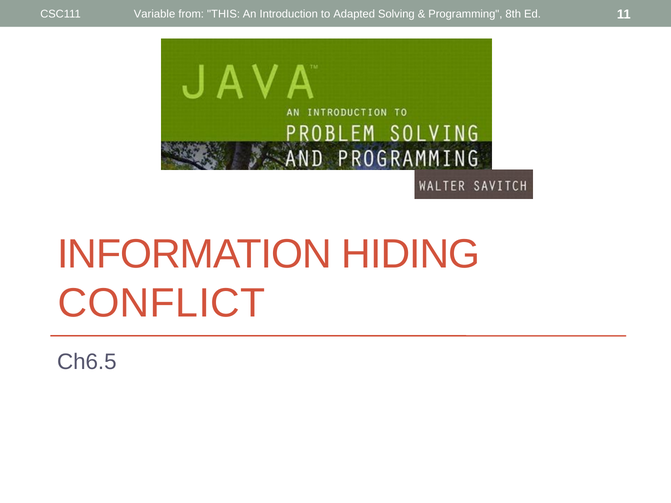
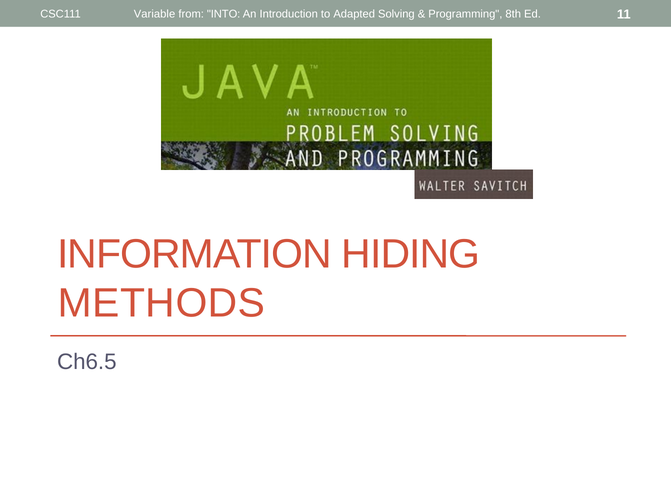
THIS: THIS -> INTO (224, 14)
CONFLICT: CONFLICT -> METHODS (161, 303)
